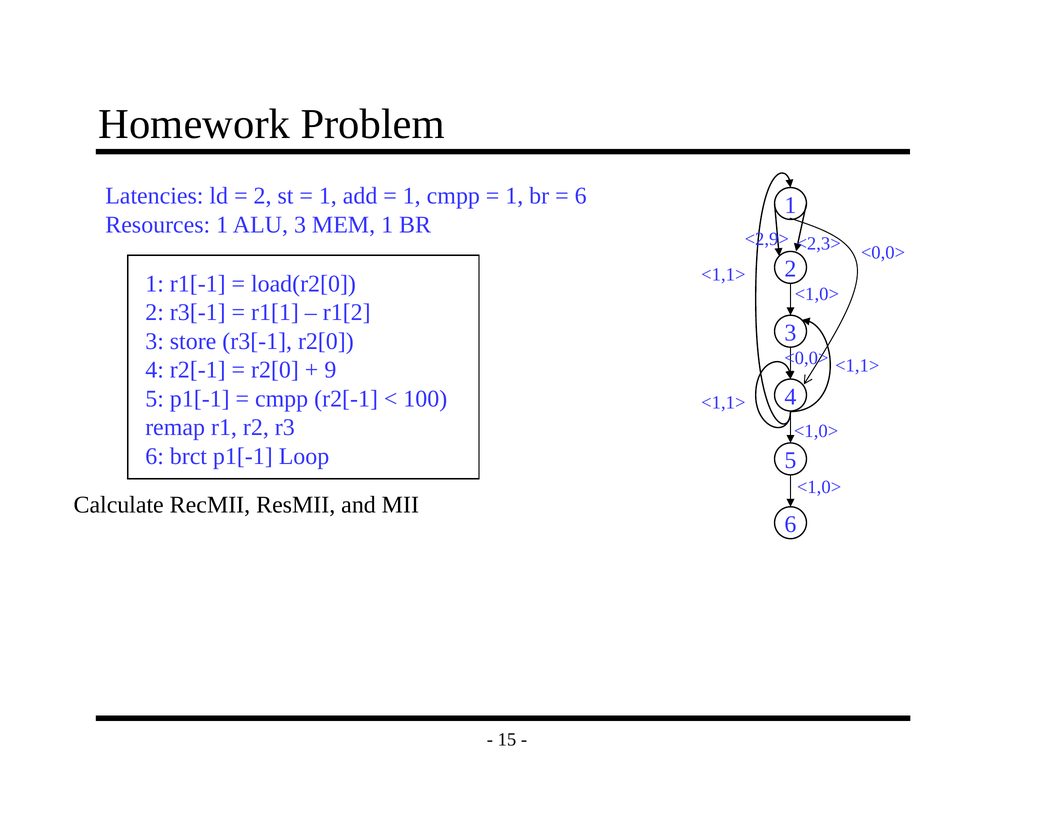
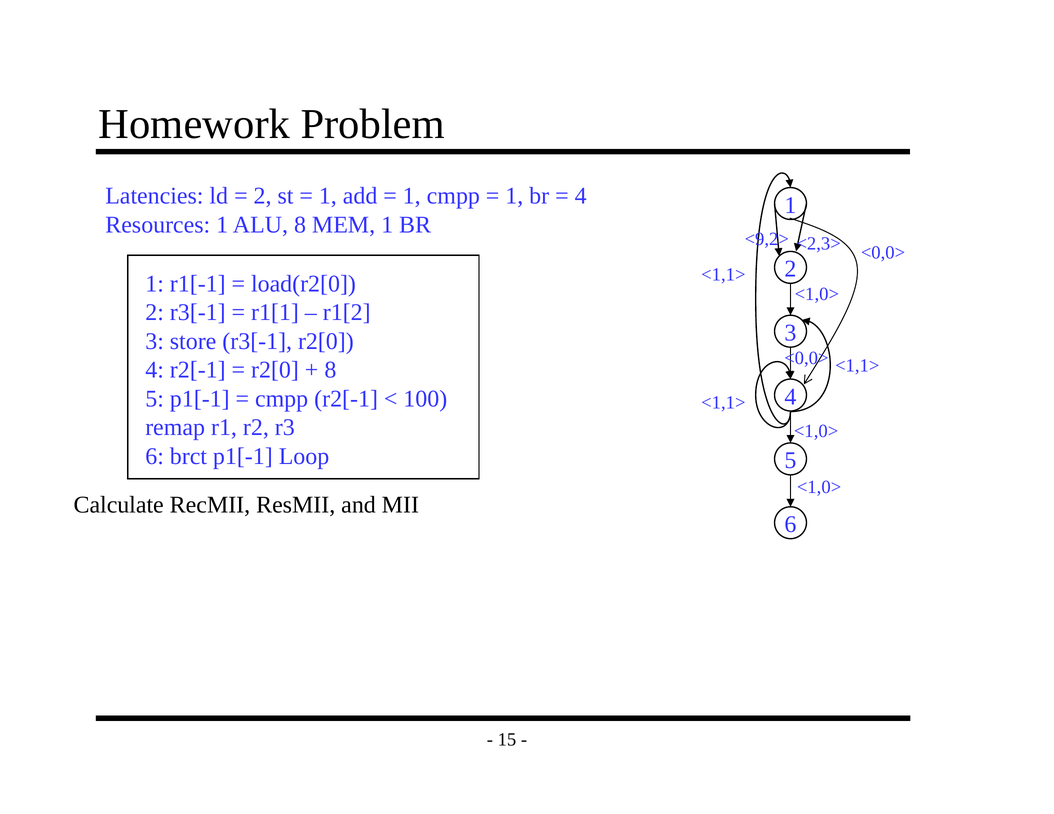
6: 6 -> 4 (581, 196)
ALU 3: 3 -> 8 (300, 225)
<2,9>: <2,9> -> <9,2> (767, 239)
9: 9 -> 8 (330, 370)
